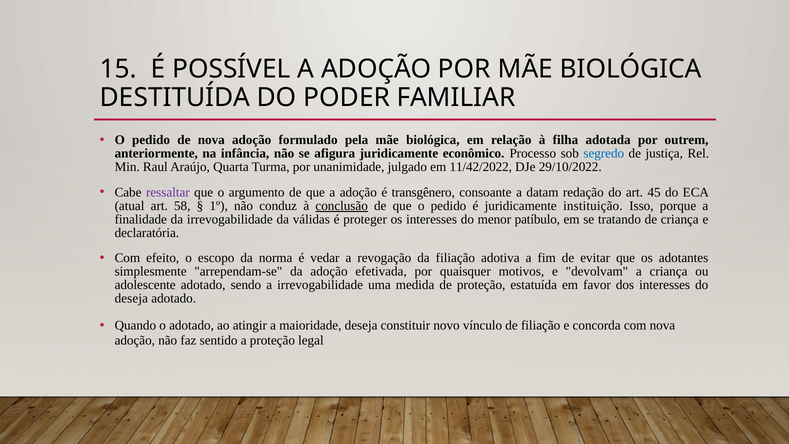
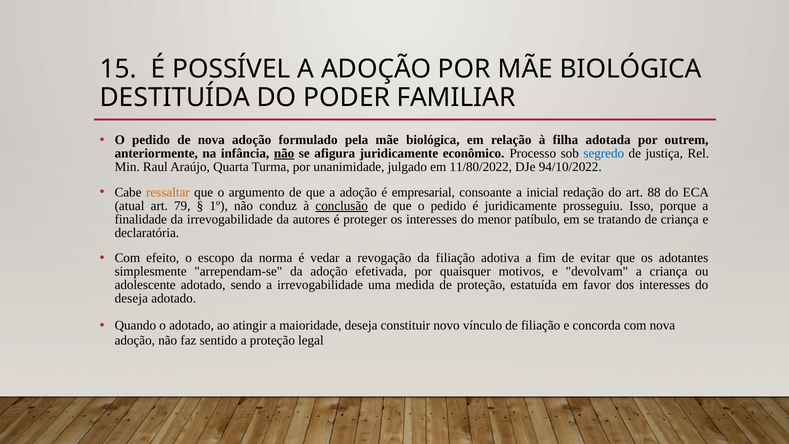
não underline: none -> present (284, 153)
11/42/2022: 11/42/2022 -> 11/80/2022 (481, 167)
29/10/2022: 29/10/2022 -> 94/10/2022 (570, 167)
ressaltar colour: purple -> orange (168, 192)
transgênero: transgênero -> empresarial (423, 192)
datam: datam -> inicial (543, 192)
45: 45 -> 88 (654, 192)
58: 58 -> 79 (182, 206)
instituição: instituição -> prosseguiu (593, 206)
válidas: válidas -> autores (311, 219)
